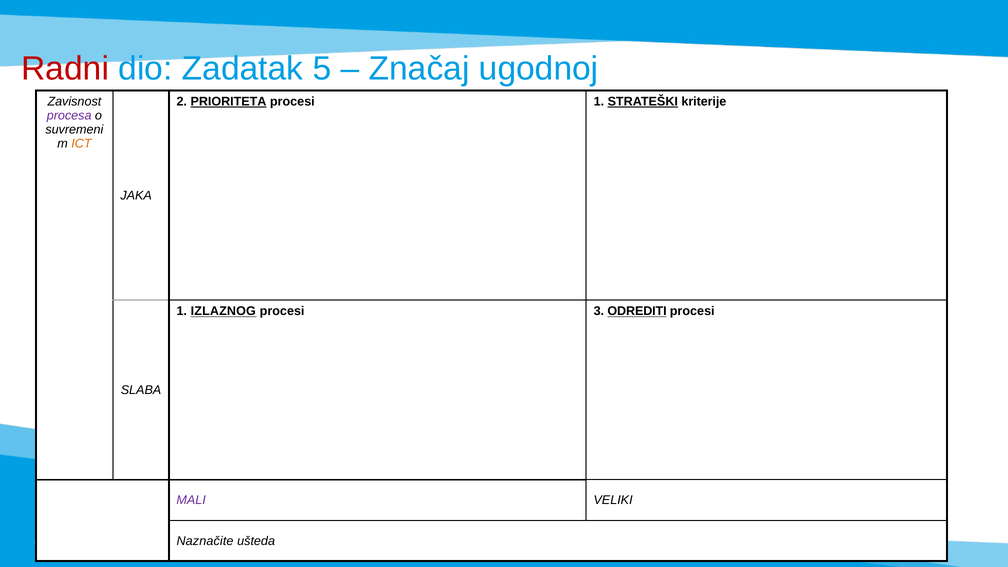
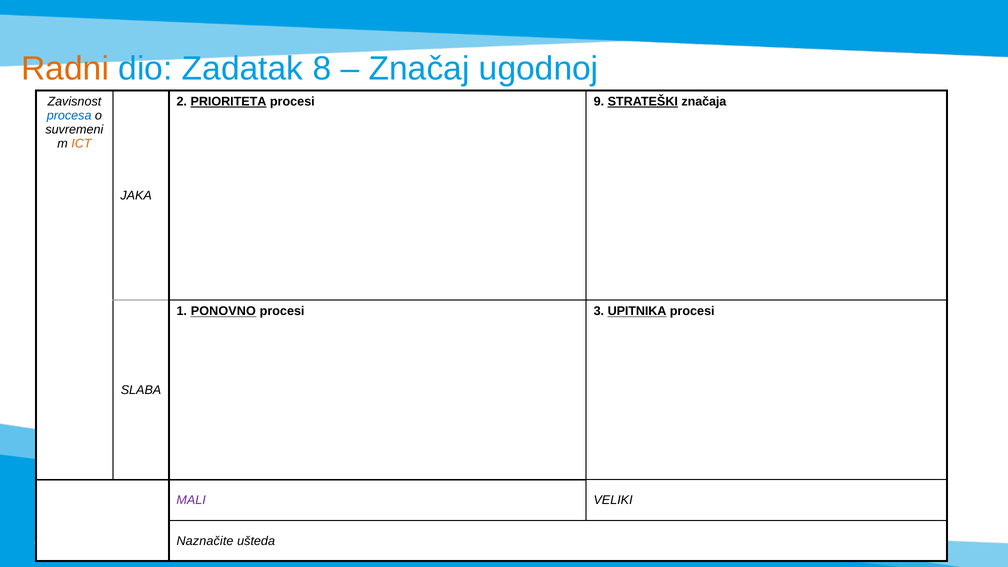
Radni colour: red -> orange (65, 69)
5: 5 -> 8 (322, 69)
procesi 1: 1 -> 9 (599, 102)
kriterije: kriterije -> značaja (704, 102)
procesa colour: purple -> blue (69, 116)
IZLAZNOG: IZLAZNOG -> PONOVNO (223, 311)
ODREDITI: ODREDITI -> UPITNIKA (637, 311)
